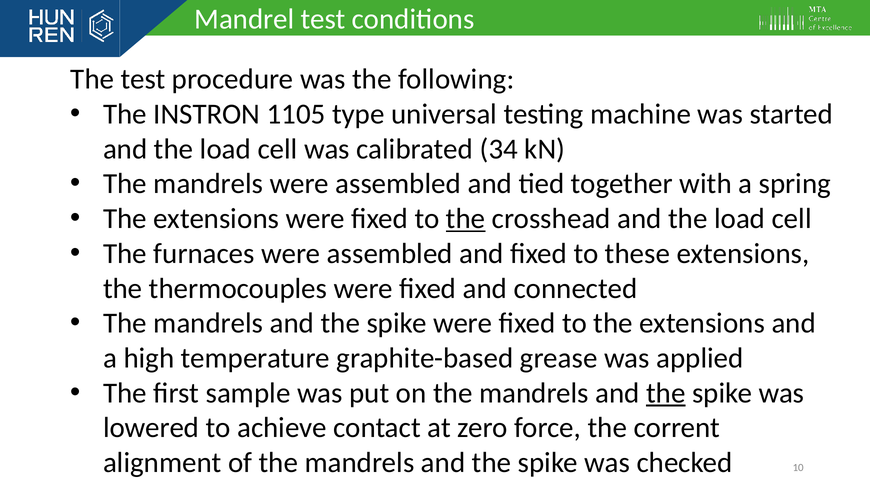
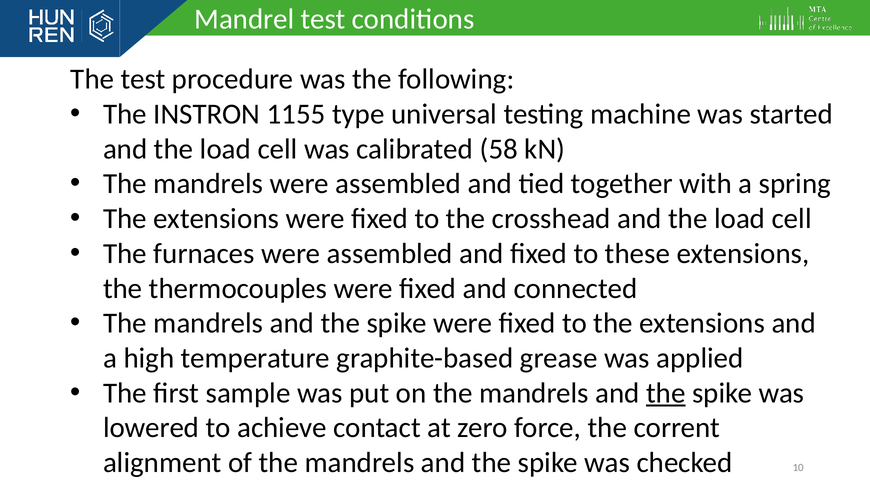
1105: 1105 -> 1155 (296, 114)
34: 34 -> 58 (499, 149)
the underline: present -> none (466, 218)
